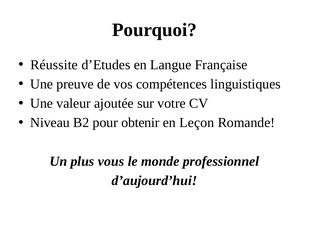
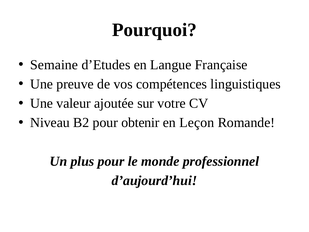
Réussite: Réussite -> Semaine (54, 65)
plus vous: vous -> pour (111, 161)
